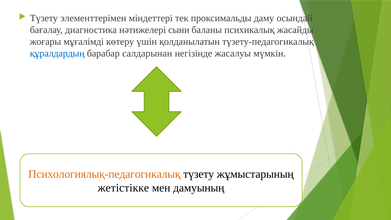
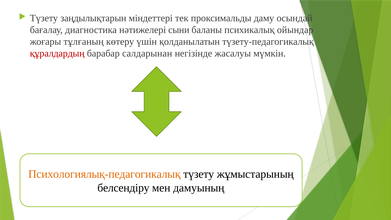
элементтерімен: элементтерімен -> заңдылықтарын (93, 18)
жасайды: жасайды -> ойындар (295, 30)
мұғалімді: мұғалімді -> тұлғаның (84, 42)
құралдардың colour: blue -> red (57, 53)
жетістікке: жетістікке -> белсендіру (123, 188)
